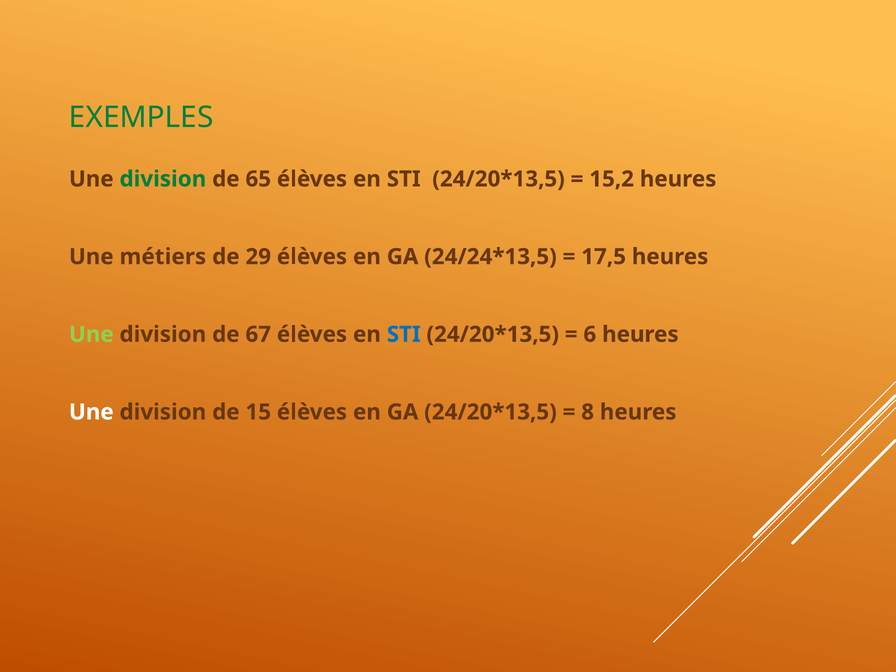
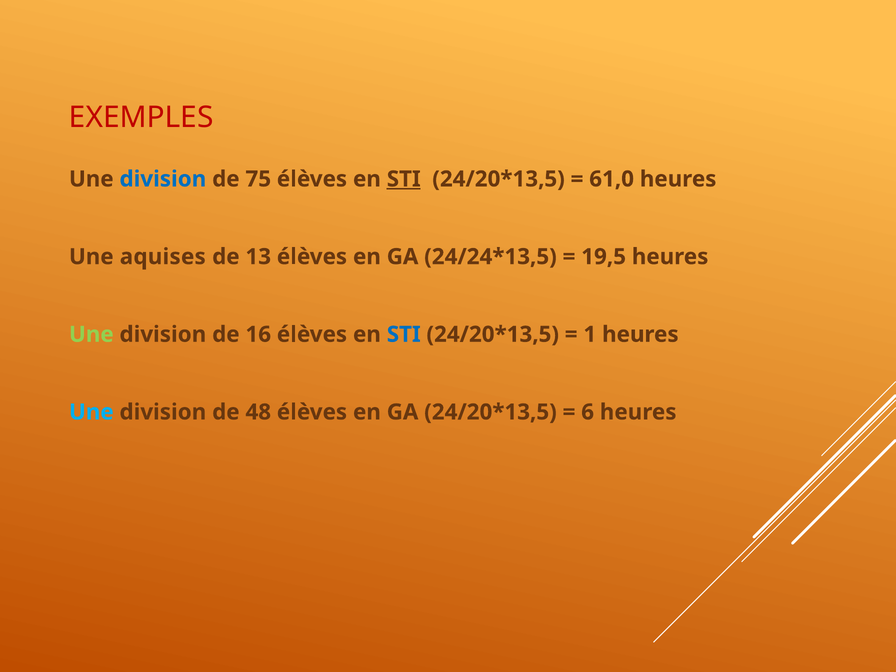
EXEMPLES colour: green -> red (141, 117)
division colour: green -> blue (163, 179)
65: 65 -> 75 (258, 179)
STI underline: none -> present (404, 179)
15,2: 15,2 -> 61,0 (612, 179)
métiers: métiers -> aquises (163, 257)
29: 29 -> 13 (258, 257)
17,5: 17,5 -> 19,5 (604, 257)
67: 67 -> 16 (258, 334)
6: 6 -> 1 (590, 334)
Une colour: white -> light blue (91, 412)
15: 15 -> 48 (258, 412)
8: 8 -> 6 (588, 412)
